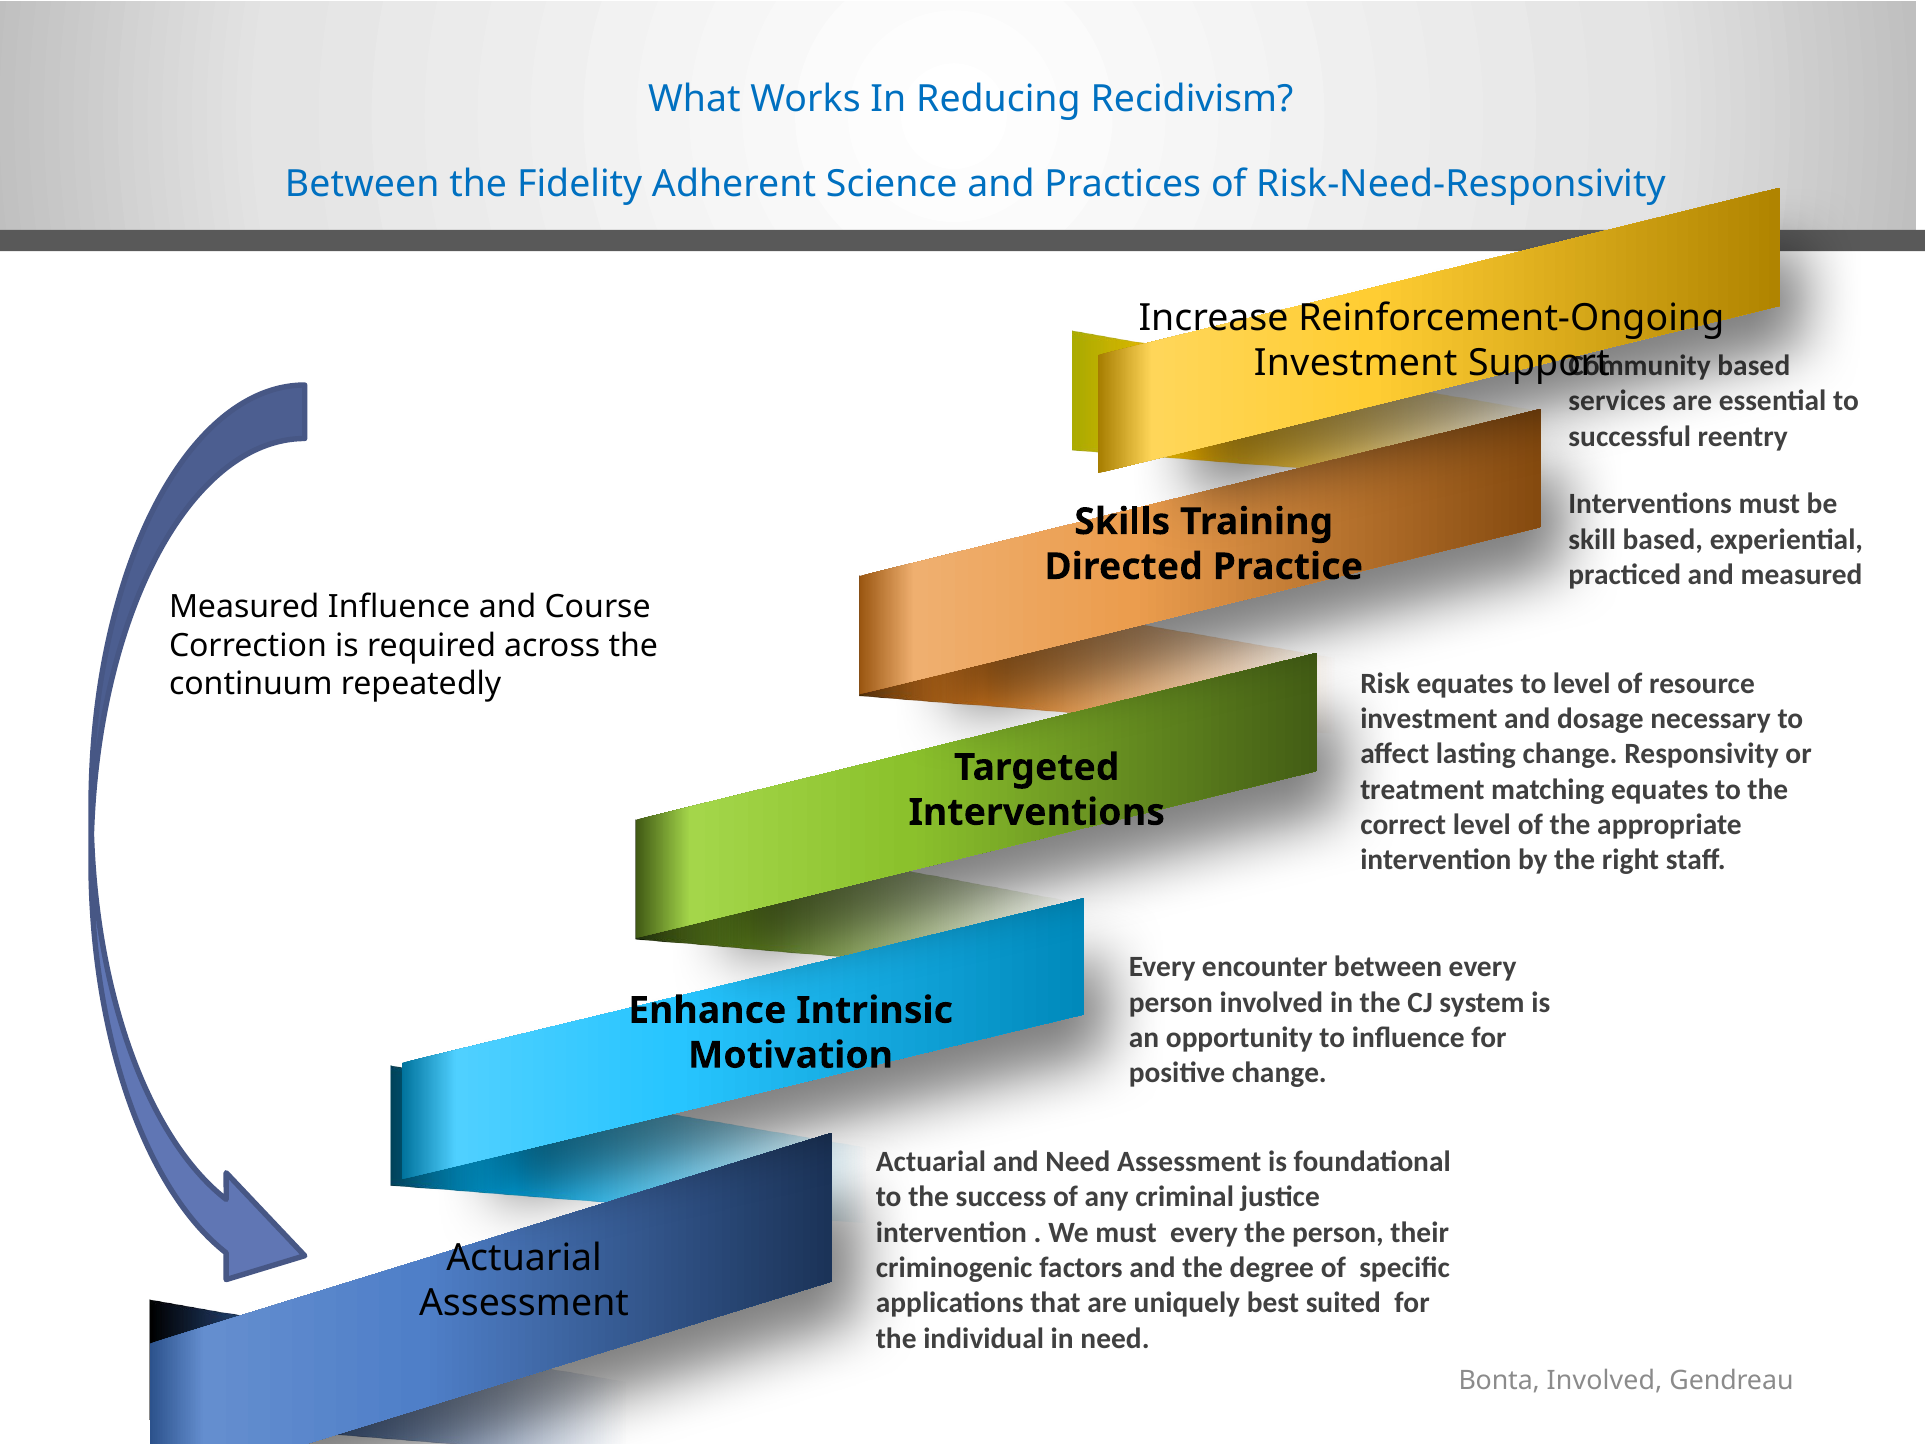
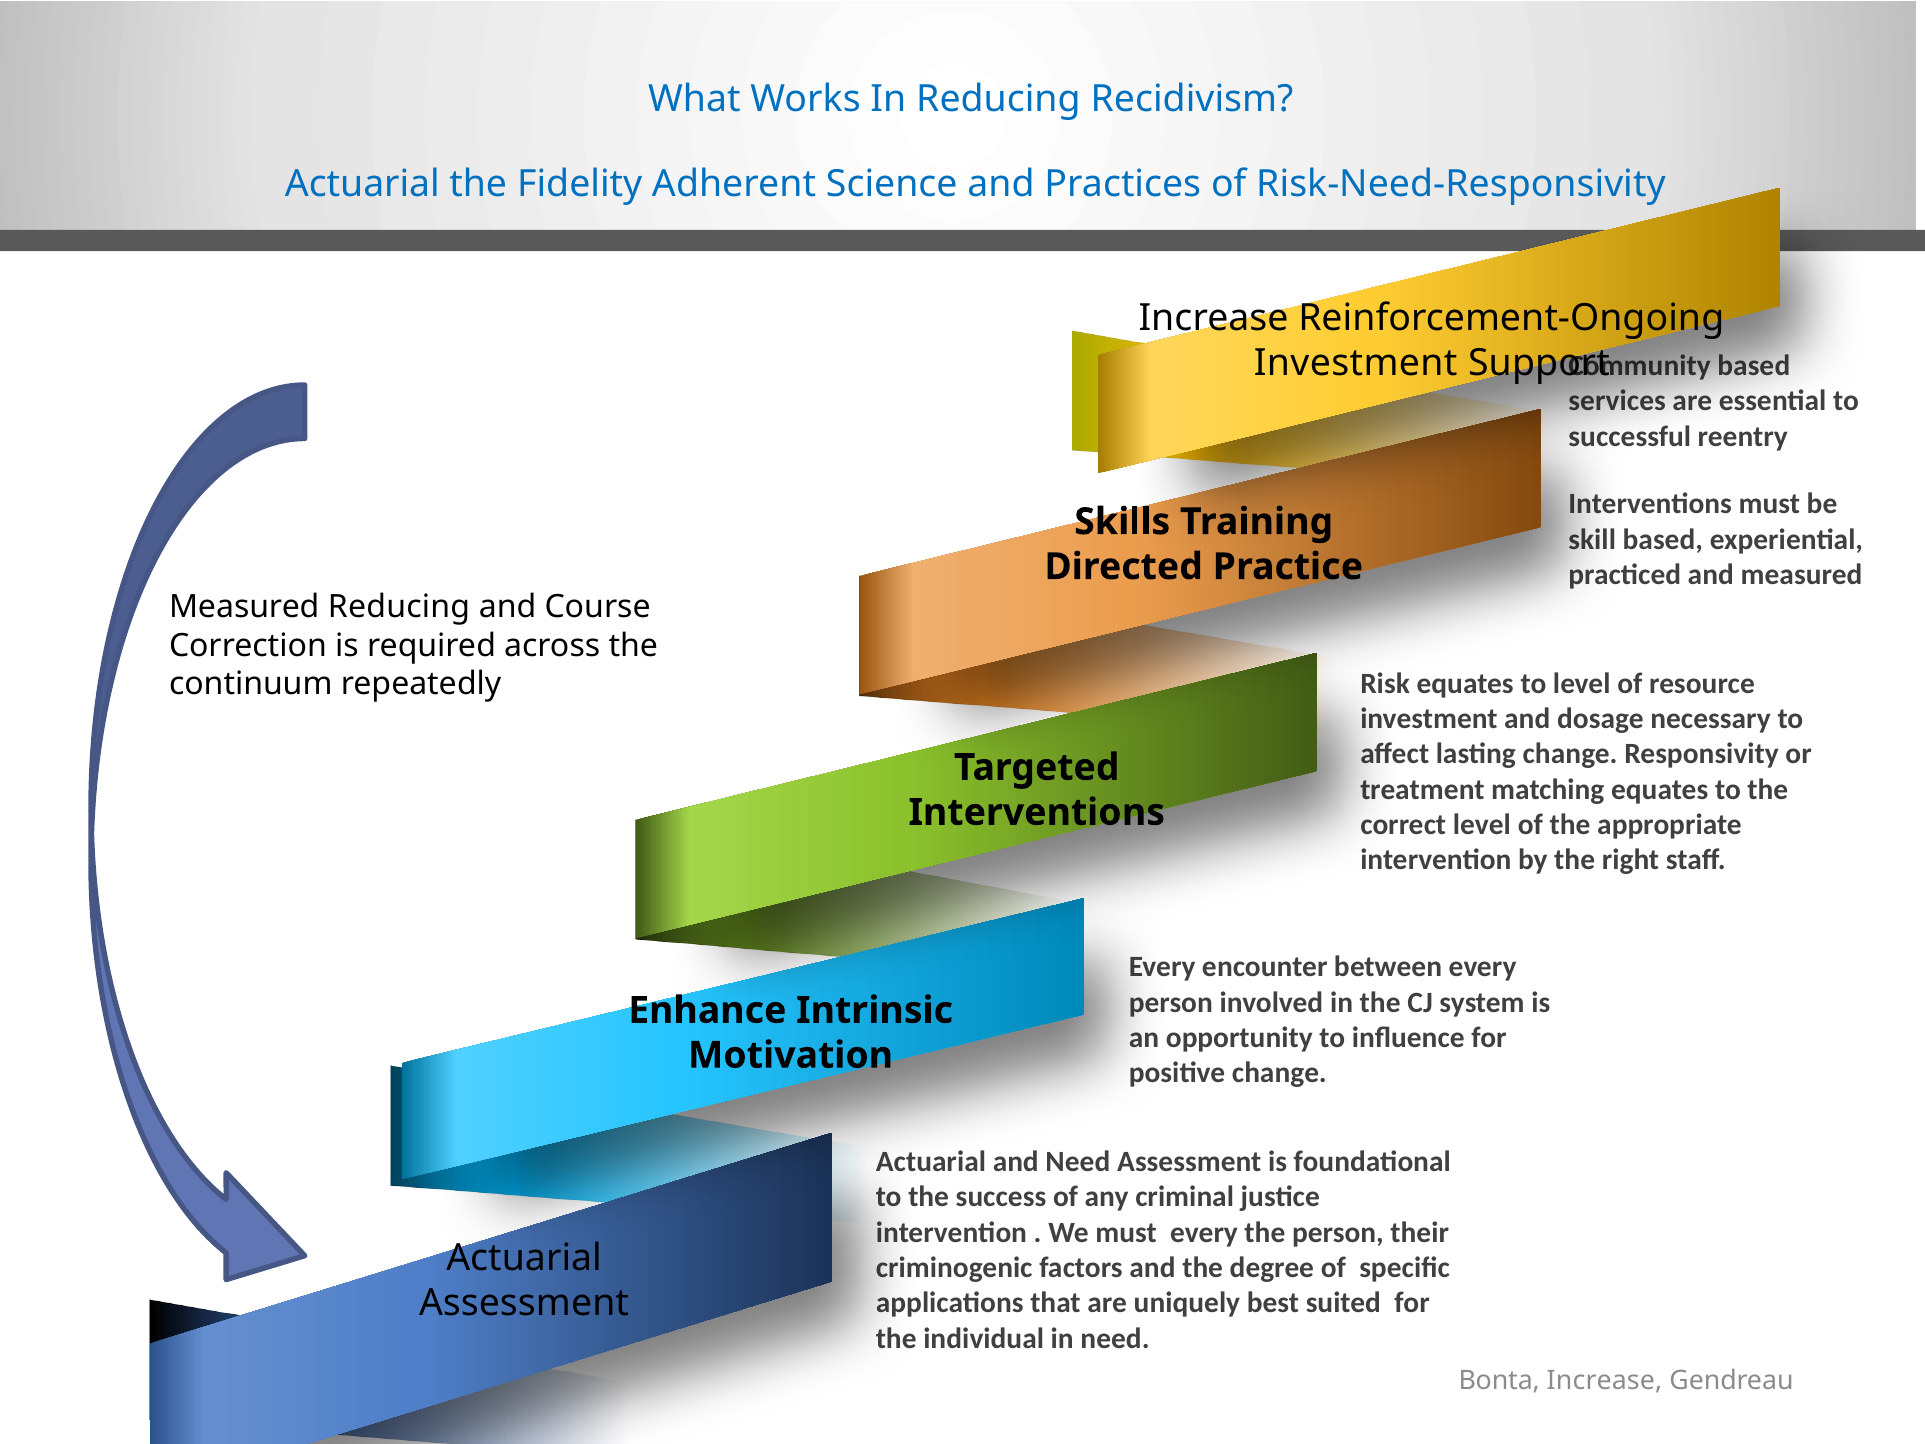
Between: Between -> Actuarial (362, 184)
Measured Influence: Influence -> Reducing (399, 607)
Bonta Involved: Involved -> Increase (1605, 1380)
